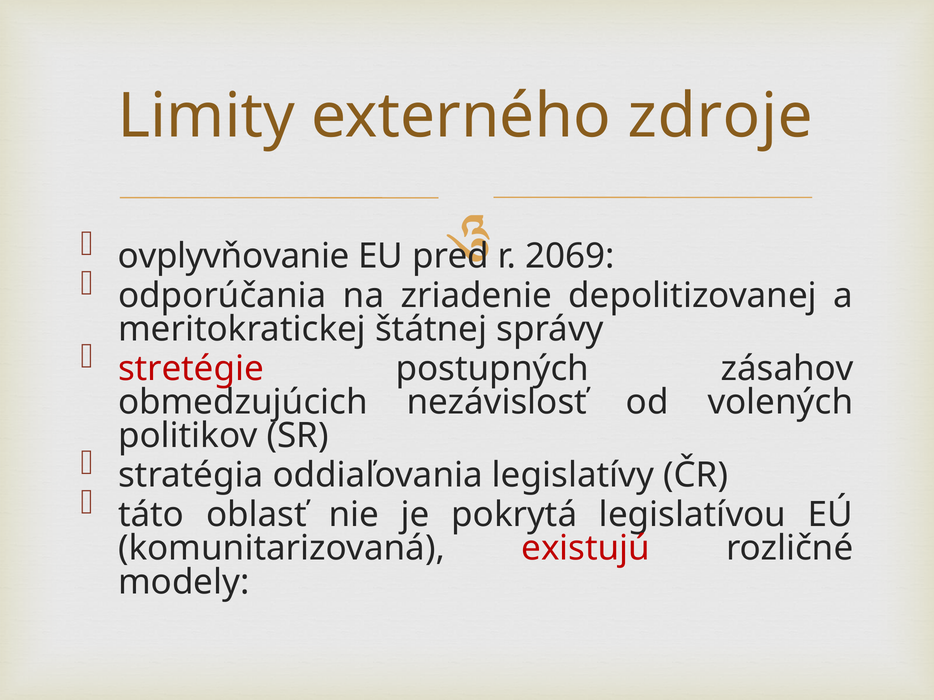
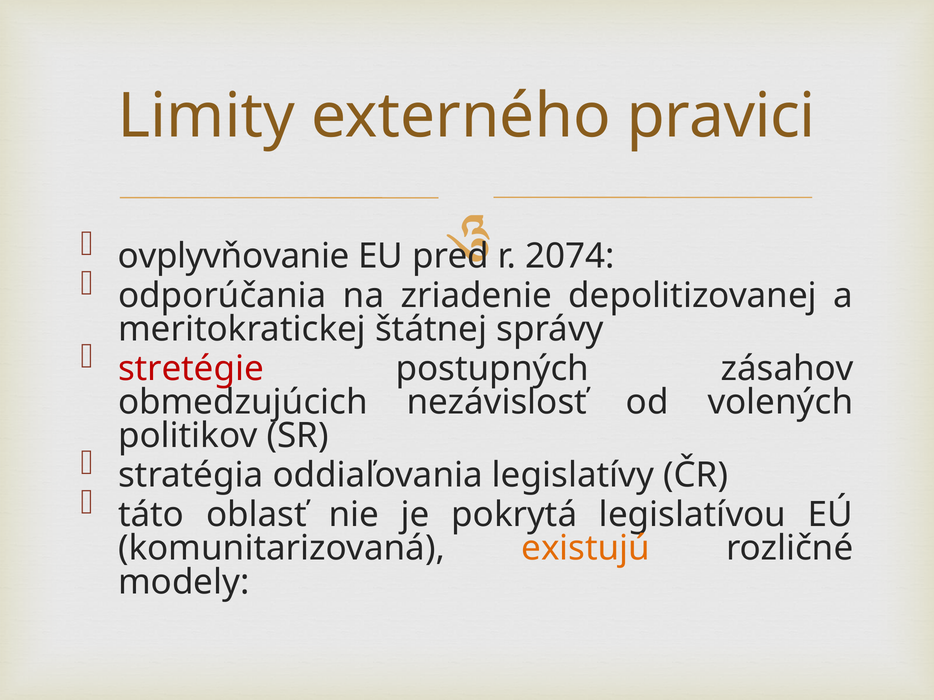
zdroje: zdroje -> pravici (721, 116)
2069: 2069 -> 2074 (570, 256)
existujú colour: red -> orange (586, 549)
